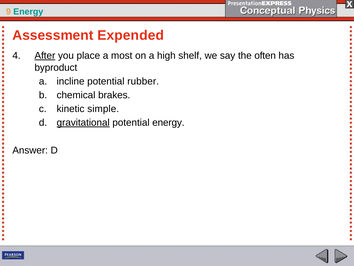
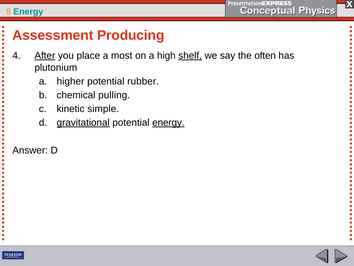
Expended: Expended -> Producing (131, 35)
shelf underline: none -> present (190, 56)
byproduct: byproduct -> plutonium (56, 67)
incline: incline -> higher (71, 81)
brakes: brakes -> pulling (114, 95)
energy underline: none -> present (168, 122)
